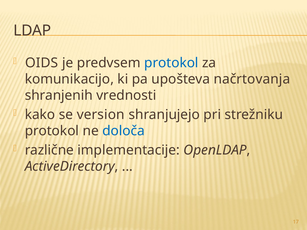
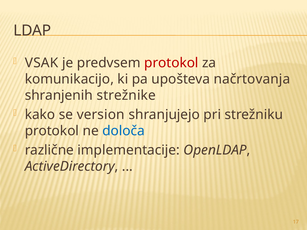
OIDS: OIDS -> VSAK (42, 63)
protokol colour: blue -> red (171, 63)
vrednosti: vrednosti -> strežnike (126, 96)
